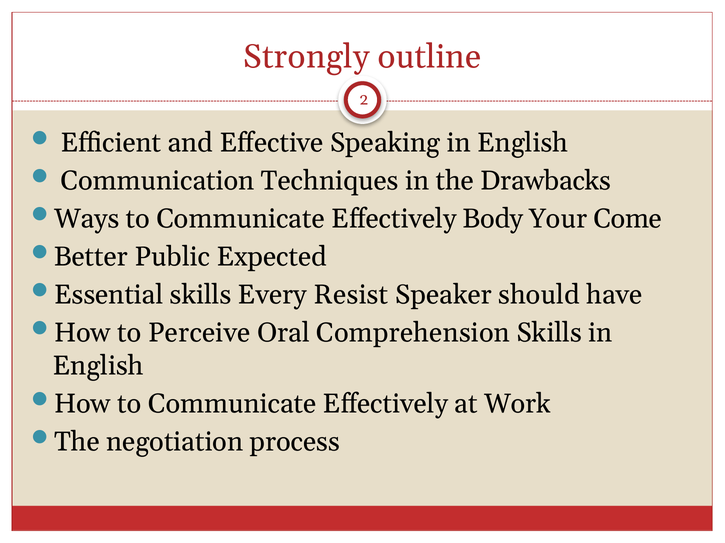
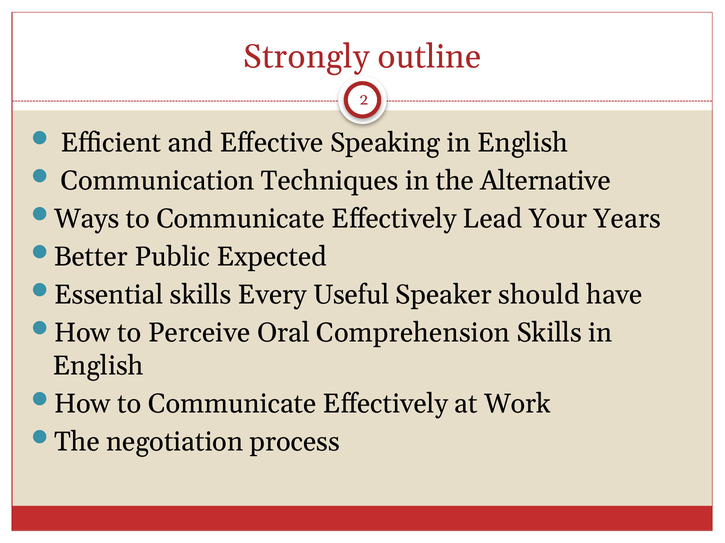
Drawbacks: Drawbacks -> Alternative (545, 181)
Body: Body -> Lead (493, 219)
Come: Come -> Years (628, 219)
Resist: Resist -> Useful (351, 295)
